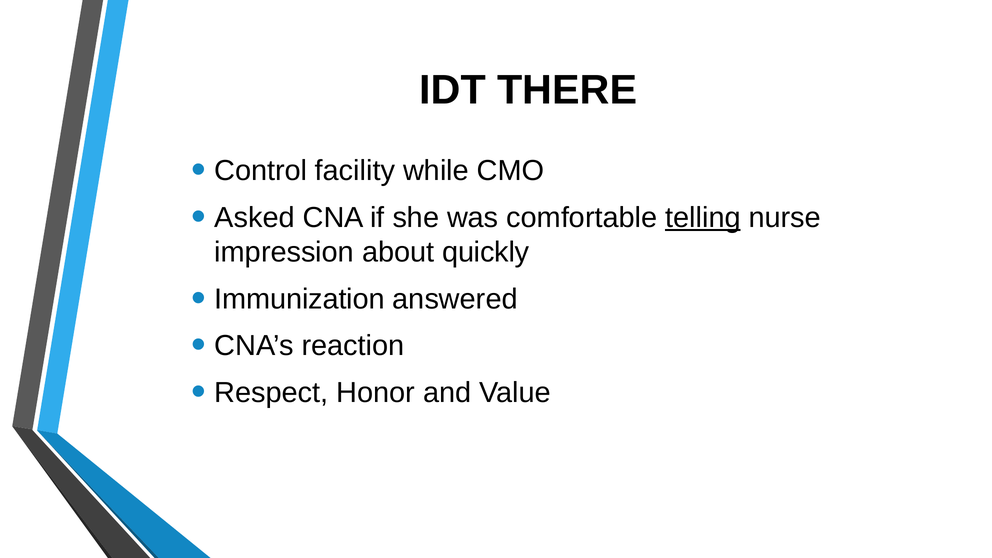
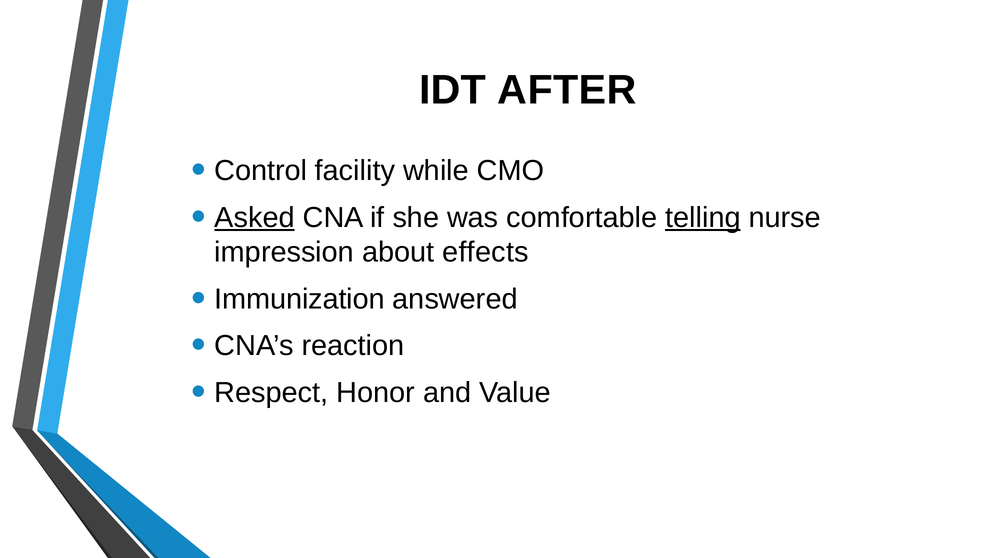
THERE: THERE -> AFTER (567, 90)
Asked underline: none -> present (255, 218)
quickly: quickly -> effects (485, 252)
